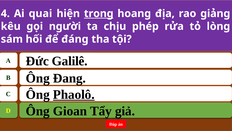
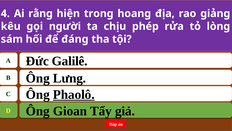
quai: quai -> rằng (41, 13)
trong underline: present -> none (99, 13)
Đang: Đang -> Lưng (69, 78)
